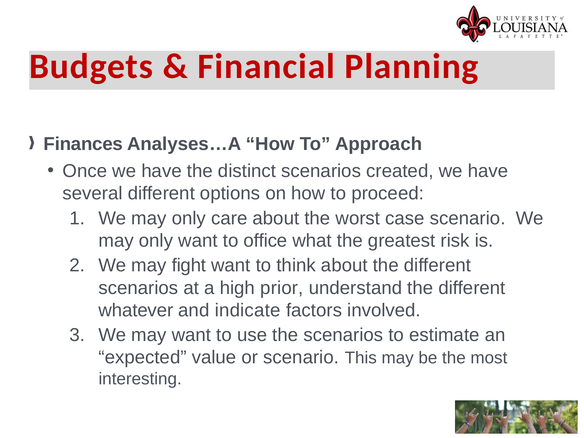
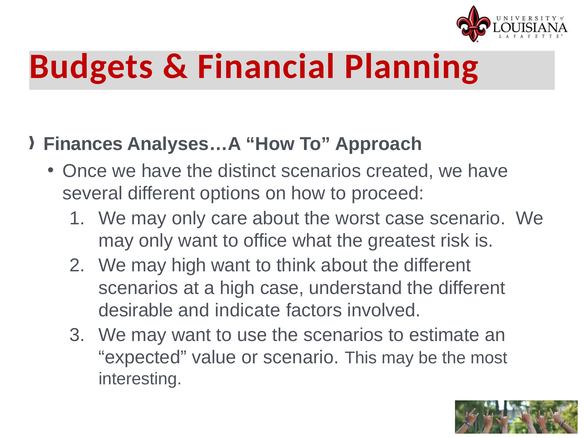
may fight: fight -> high (189, 265)
high prior: prior -> case (282, 288)
whatever: whatever -> desirable (136, 310)
